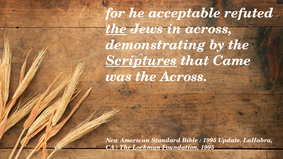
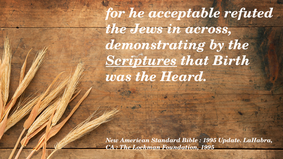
the underline: present -> none (116, 29)
Came: Came -> Birth (232, 61)
the Across: Across -> Heard (184, 77)
